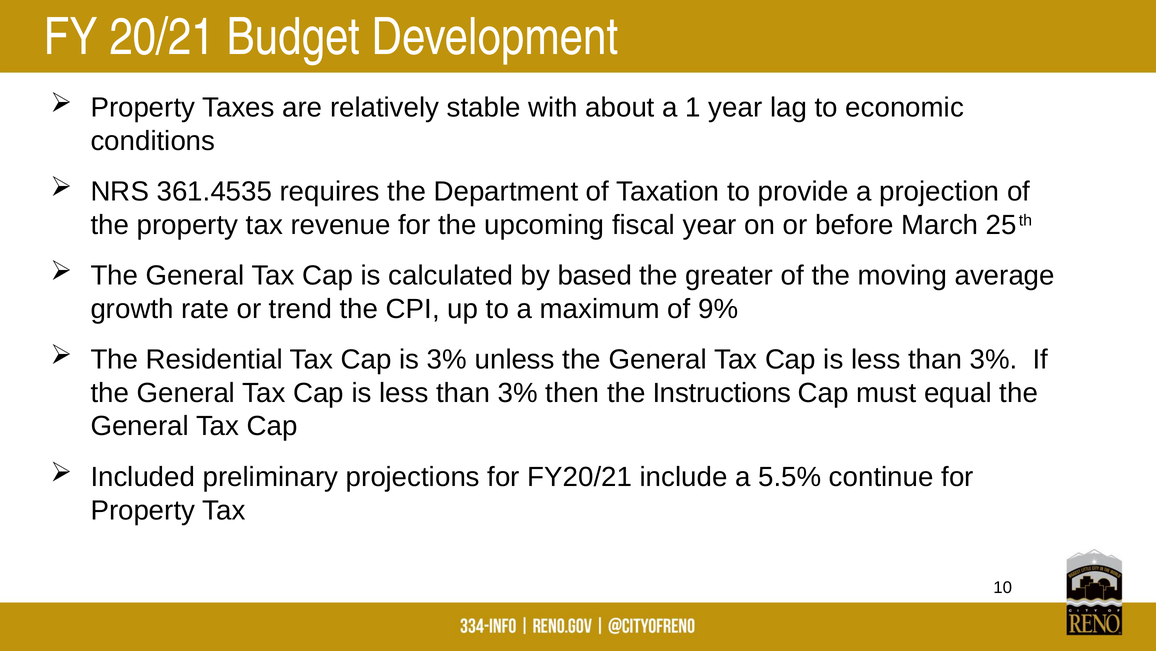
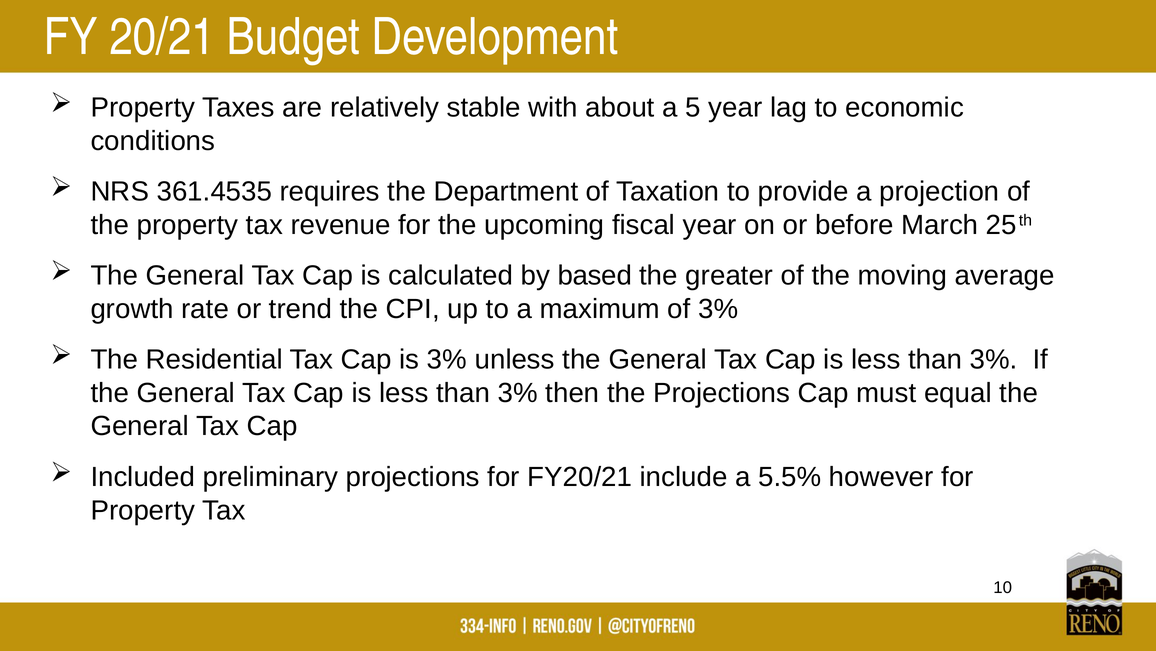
1: 1 -> 5 (693, 108)
of 9%: 9% -> 3% (718, 309)
the Instructions: Instructions -> Projections (722, 393)
continue: continue -> however (881, 477)
